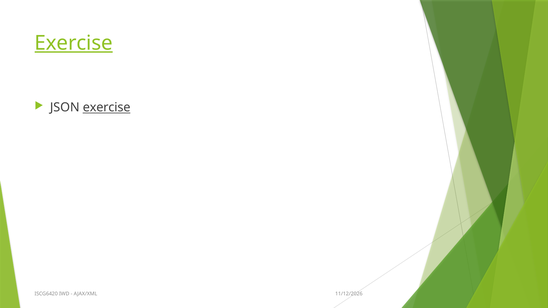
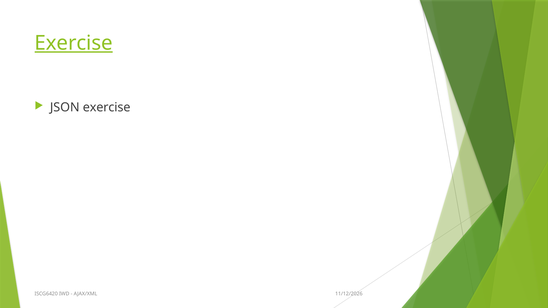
exercise underline: present -> none (107, 108)
